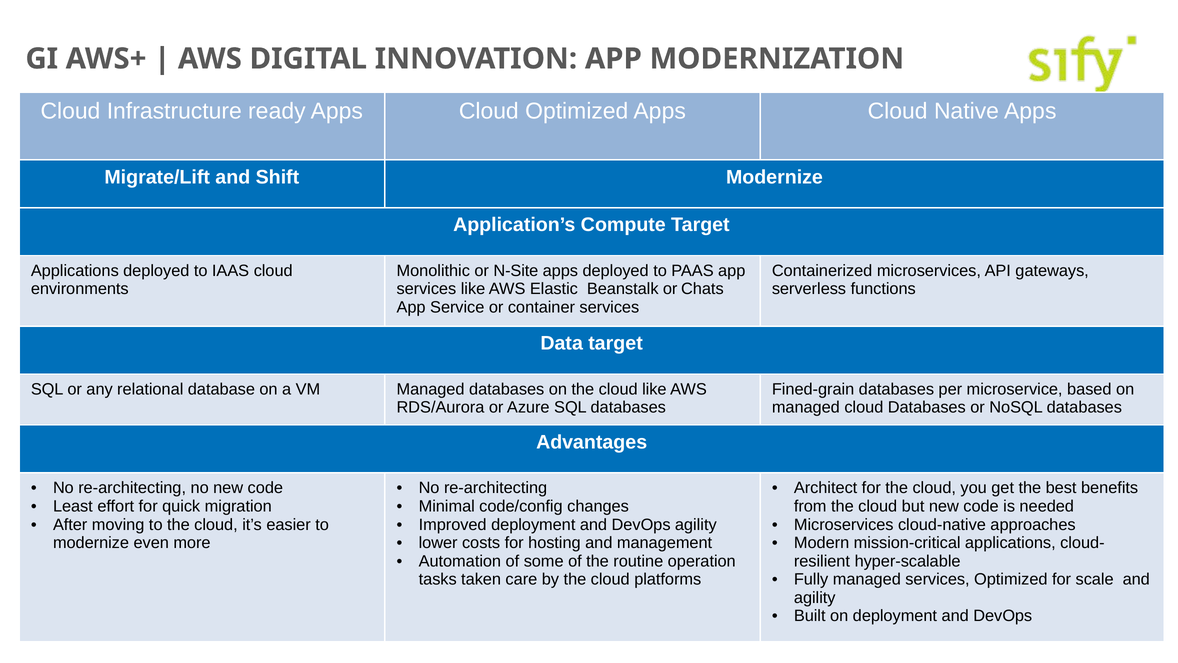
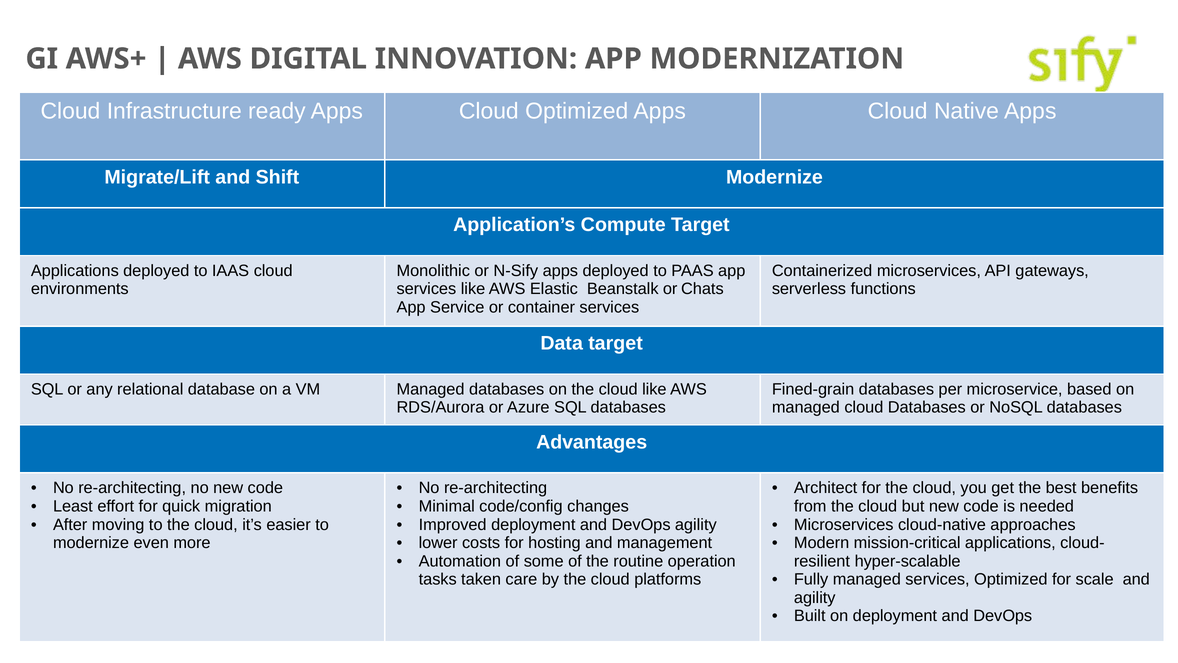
N-Site: N-Site -> N-Sify (516, 271)
